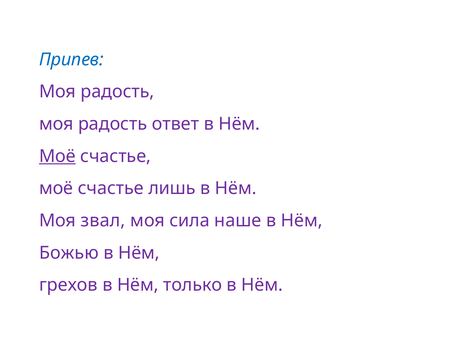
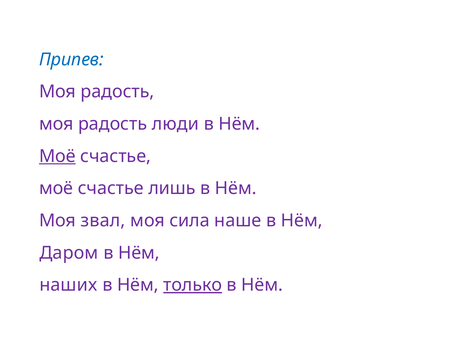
ответ: ответ -> люди (175, 124)
Божью: Божью -> Даром (69, 253)
грехов: грехов -> наших (68, 285)
только underline: none -> present (193, 285)
